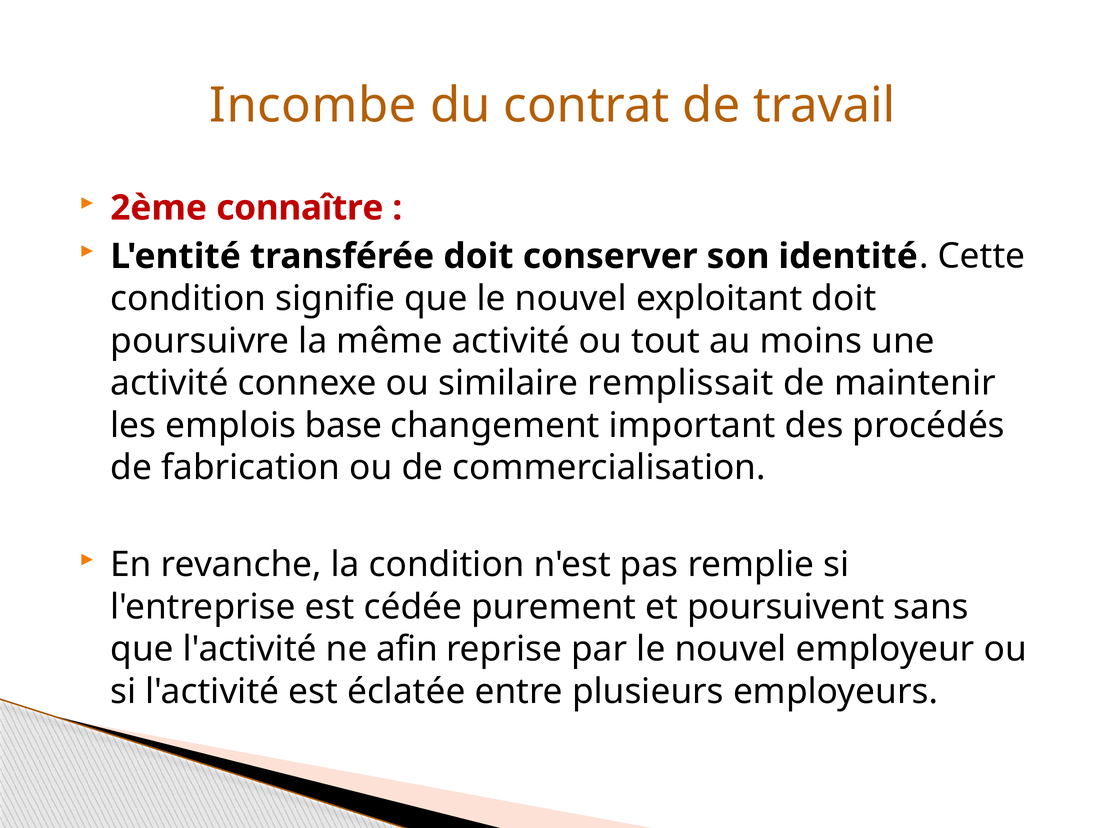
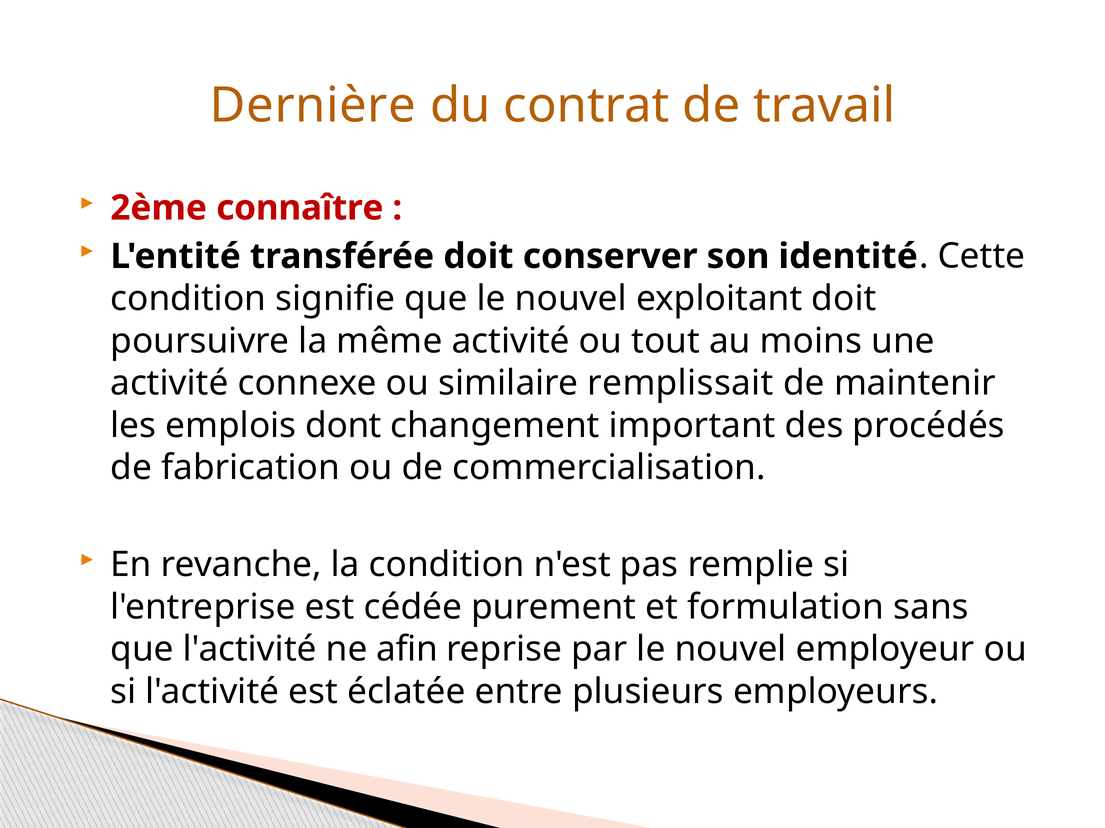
Incombe: Incombe -> Dernière (313, 106)
base: base -> dont (343, 426)
poursuivent: poursuivent -> formulation (786, 607)
